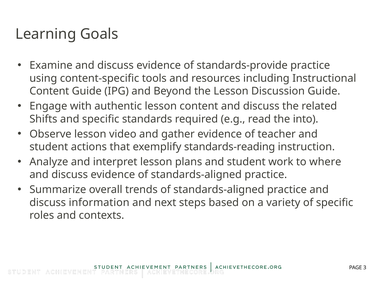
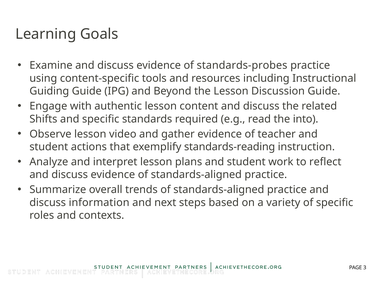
standards-provide: standards-provide -> standards-probes (242, 65)
Content: Content -> Guiding (49, 91)
where: where -> reflect (325, 162)
